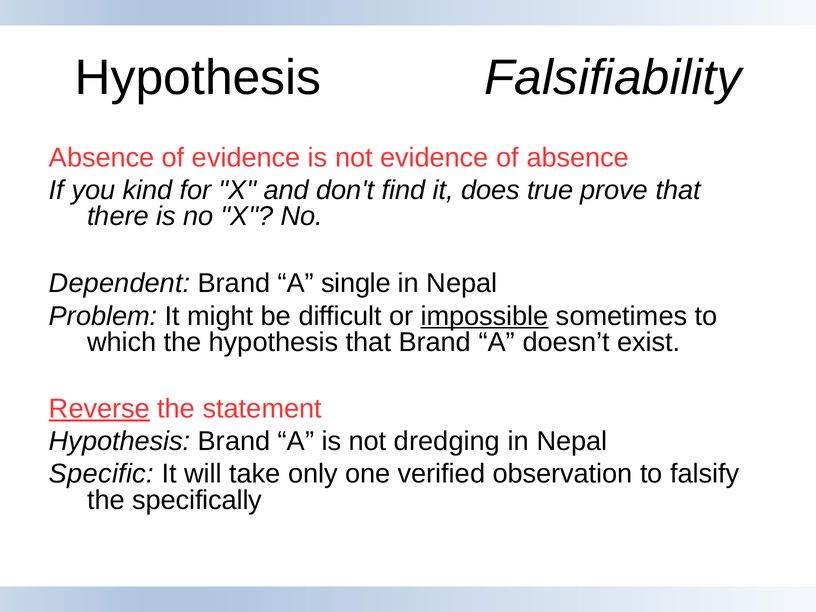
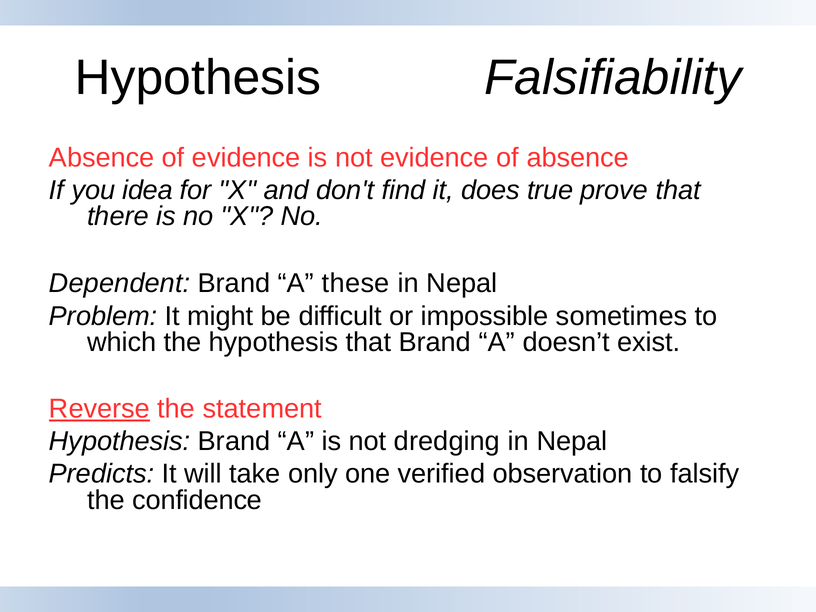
kind: kind -> idea (148, 190)
single: single -> these (356, 283)
impossible underline: present -> none (485, 316)
Specific: Specific -> Predicts (102, 474)
specifically: specifically -> confidence (197, 500)
